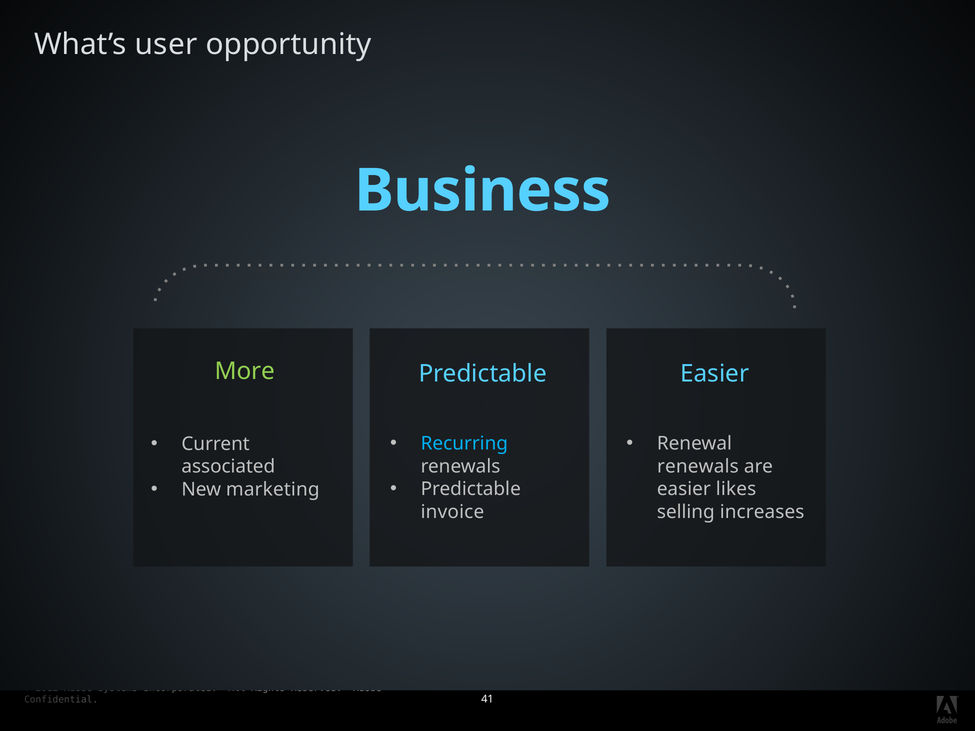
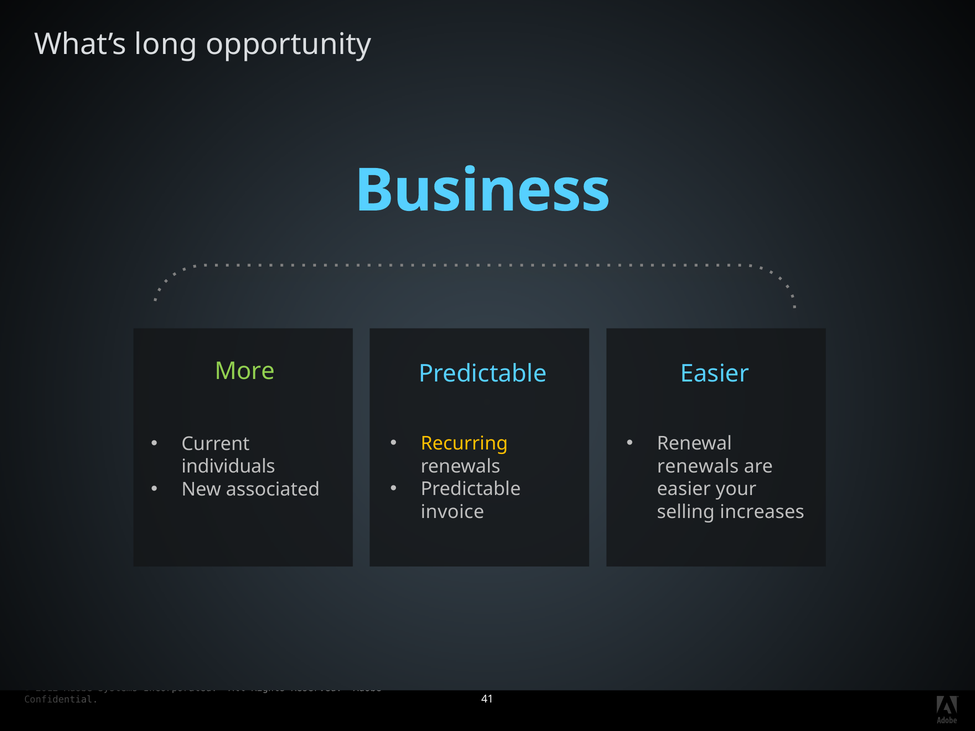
user: user -> long (166, 44)
Recurring colour: light blue -> yellow (464, 444)
associated: associated -> individuals (228, 467)
marketing: marketing -> associated (273, 489)
likes: likes -> your (736, 489)
